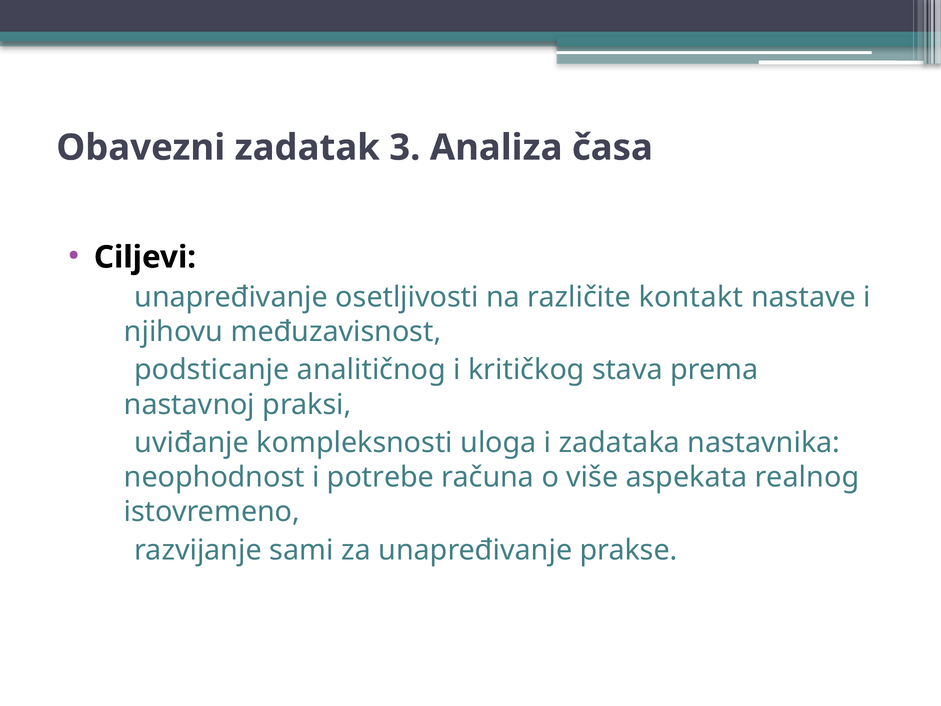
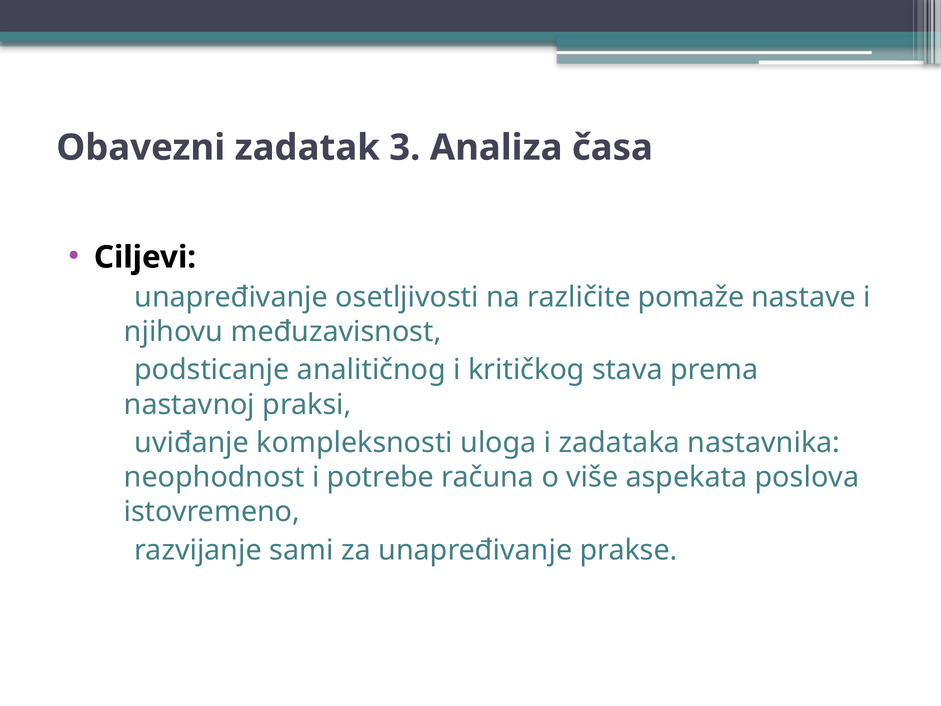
kontakt: kontakt -> pomaže (691, 297)
realnog: realnog -> poslova (807, 477)
